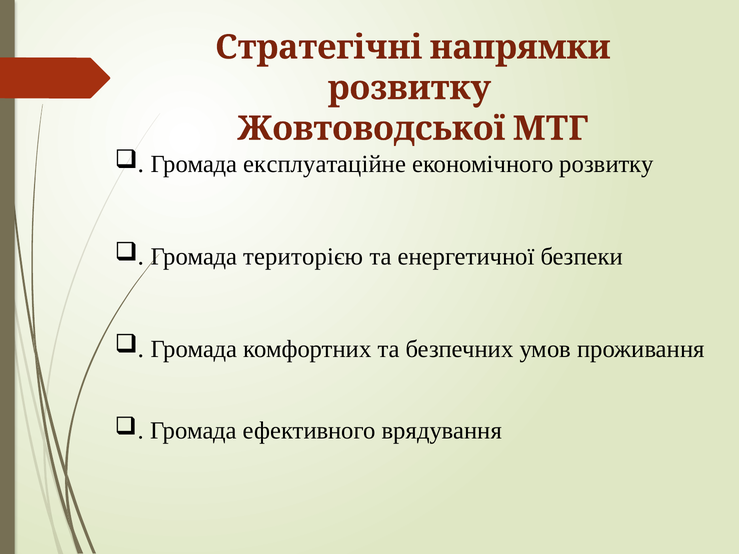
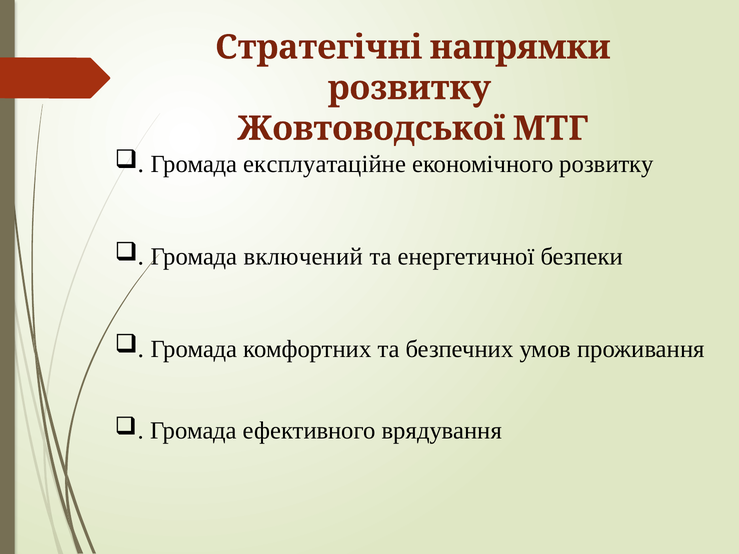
територією: територією -> включений (303, 257)
